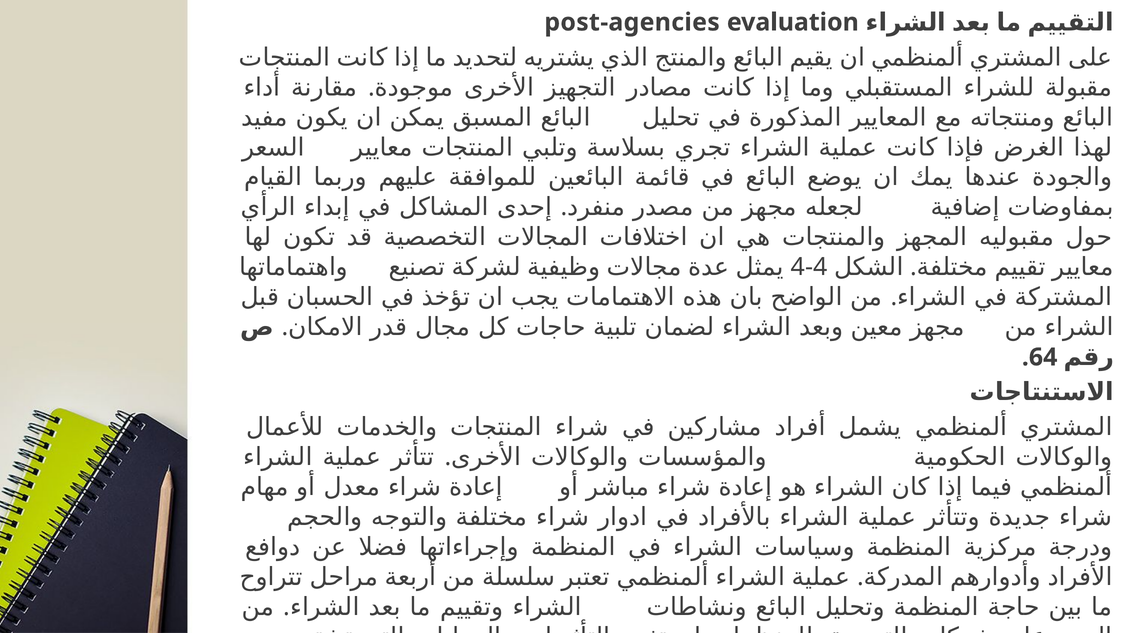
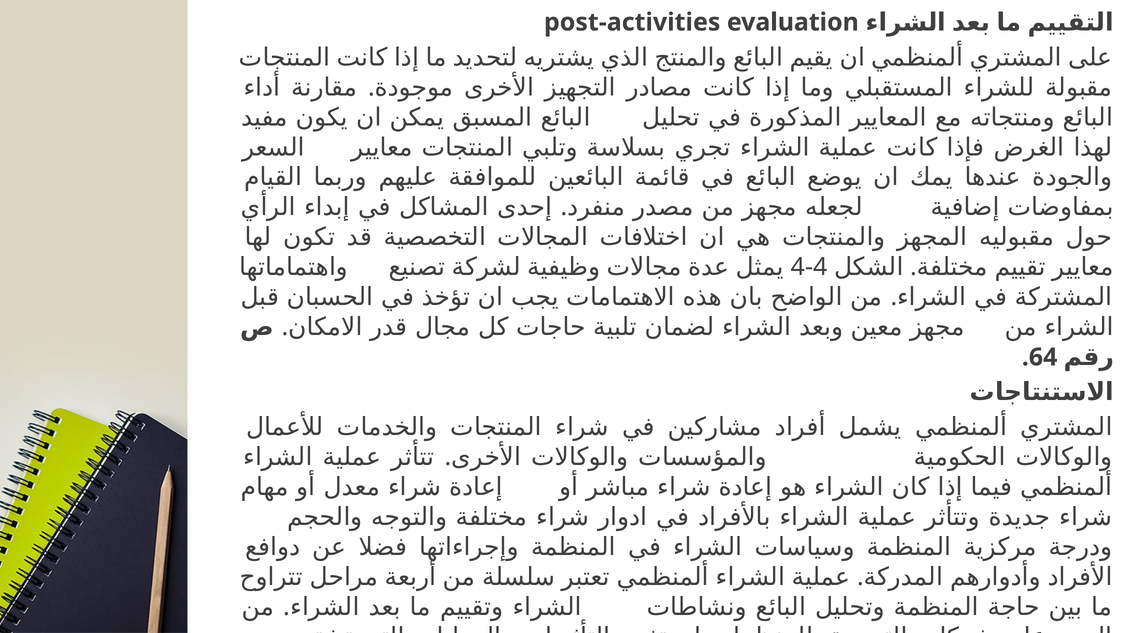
post-agencies: post-agencies -> post-activities (632, 22)
